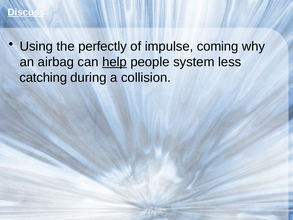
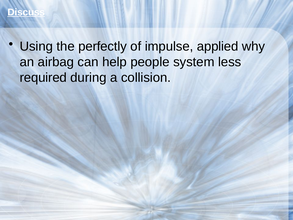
coming: coming -> applied (218, 46)
help underline: present -> none (115, 62)
catching: catching -> required (43, 78)
